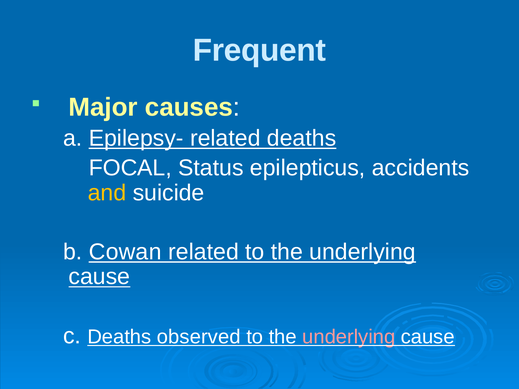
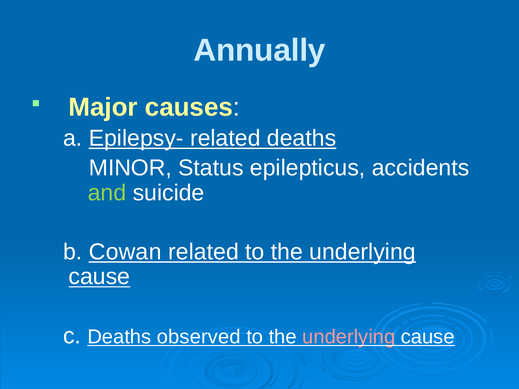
Frequent: Frequent -> Annually (259, 50)
FOCAL: FOCAL -> MINOR (130, 168)
and colour: yellow -> light green (107, 193)
